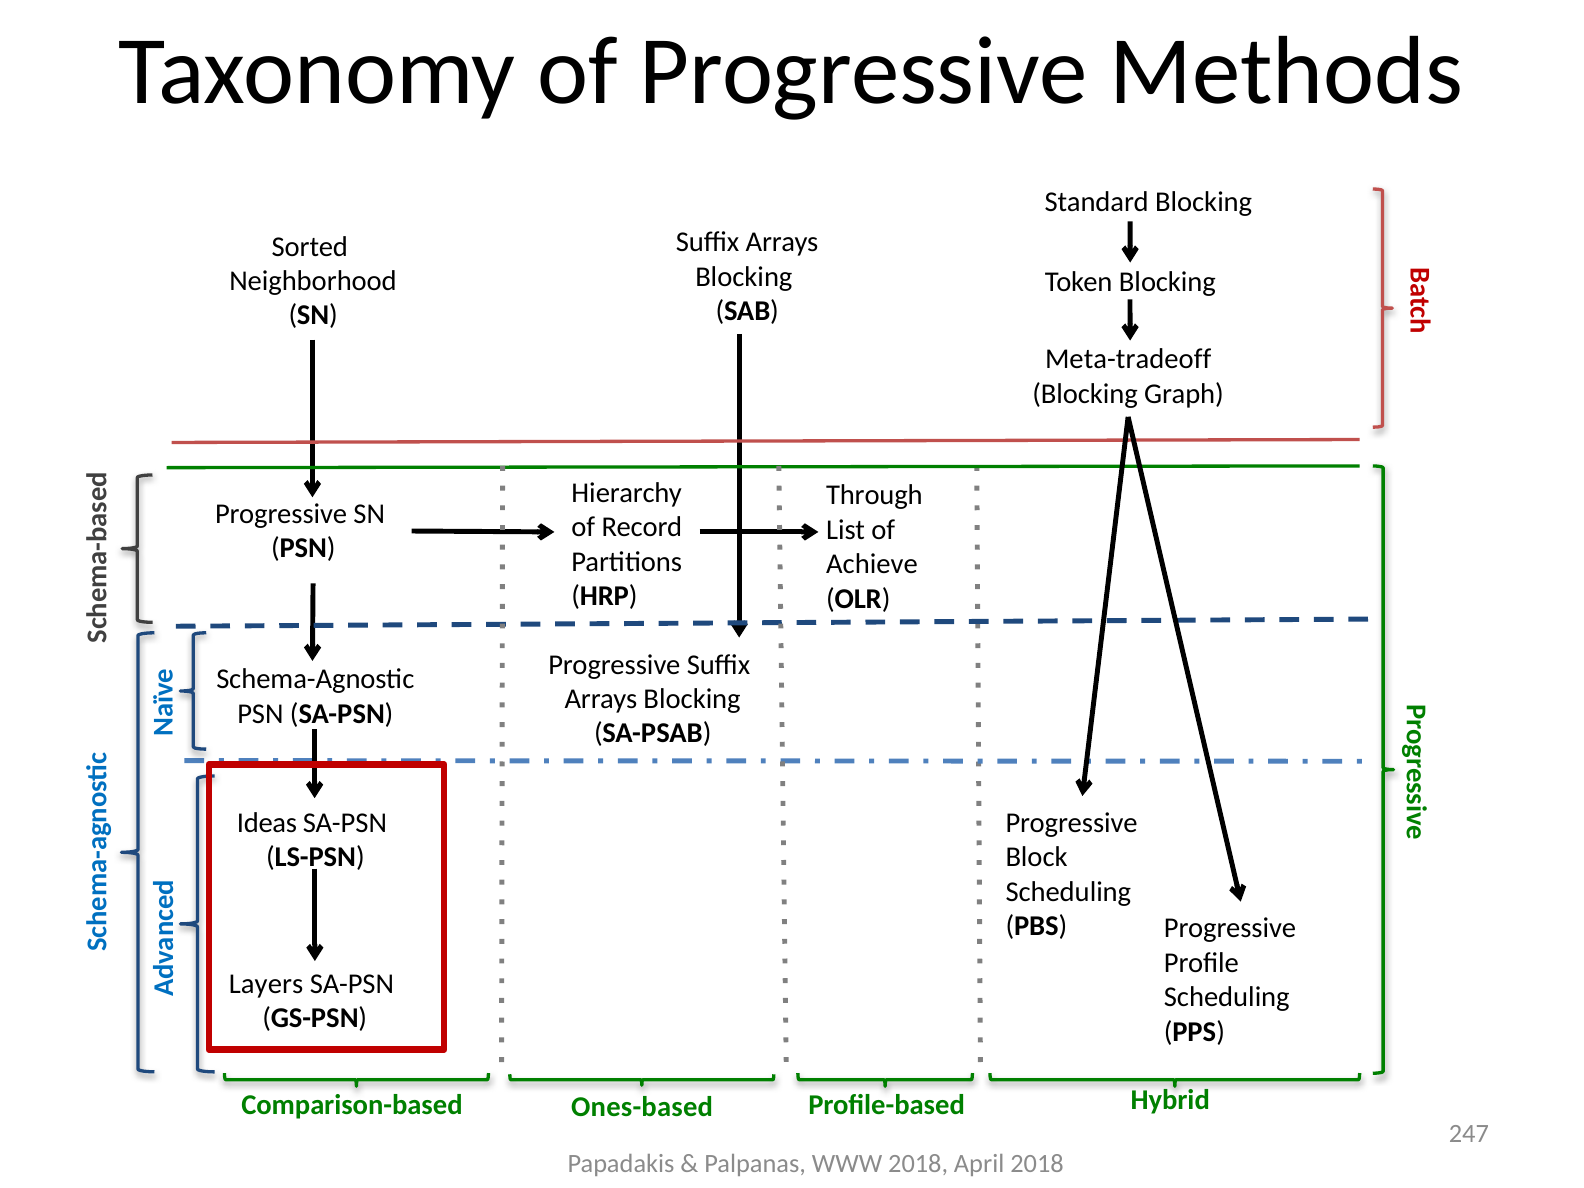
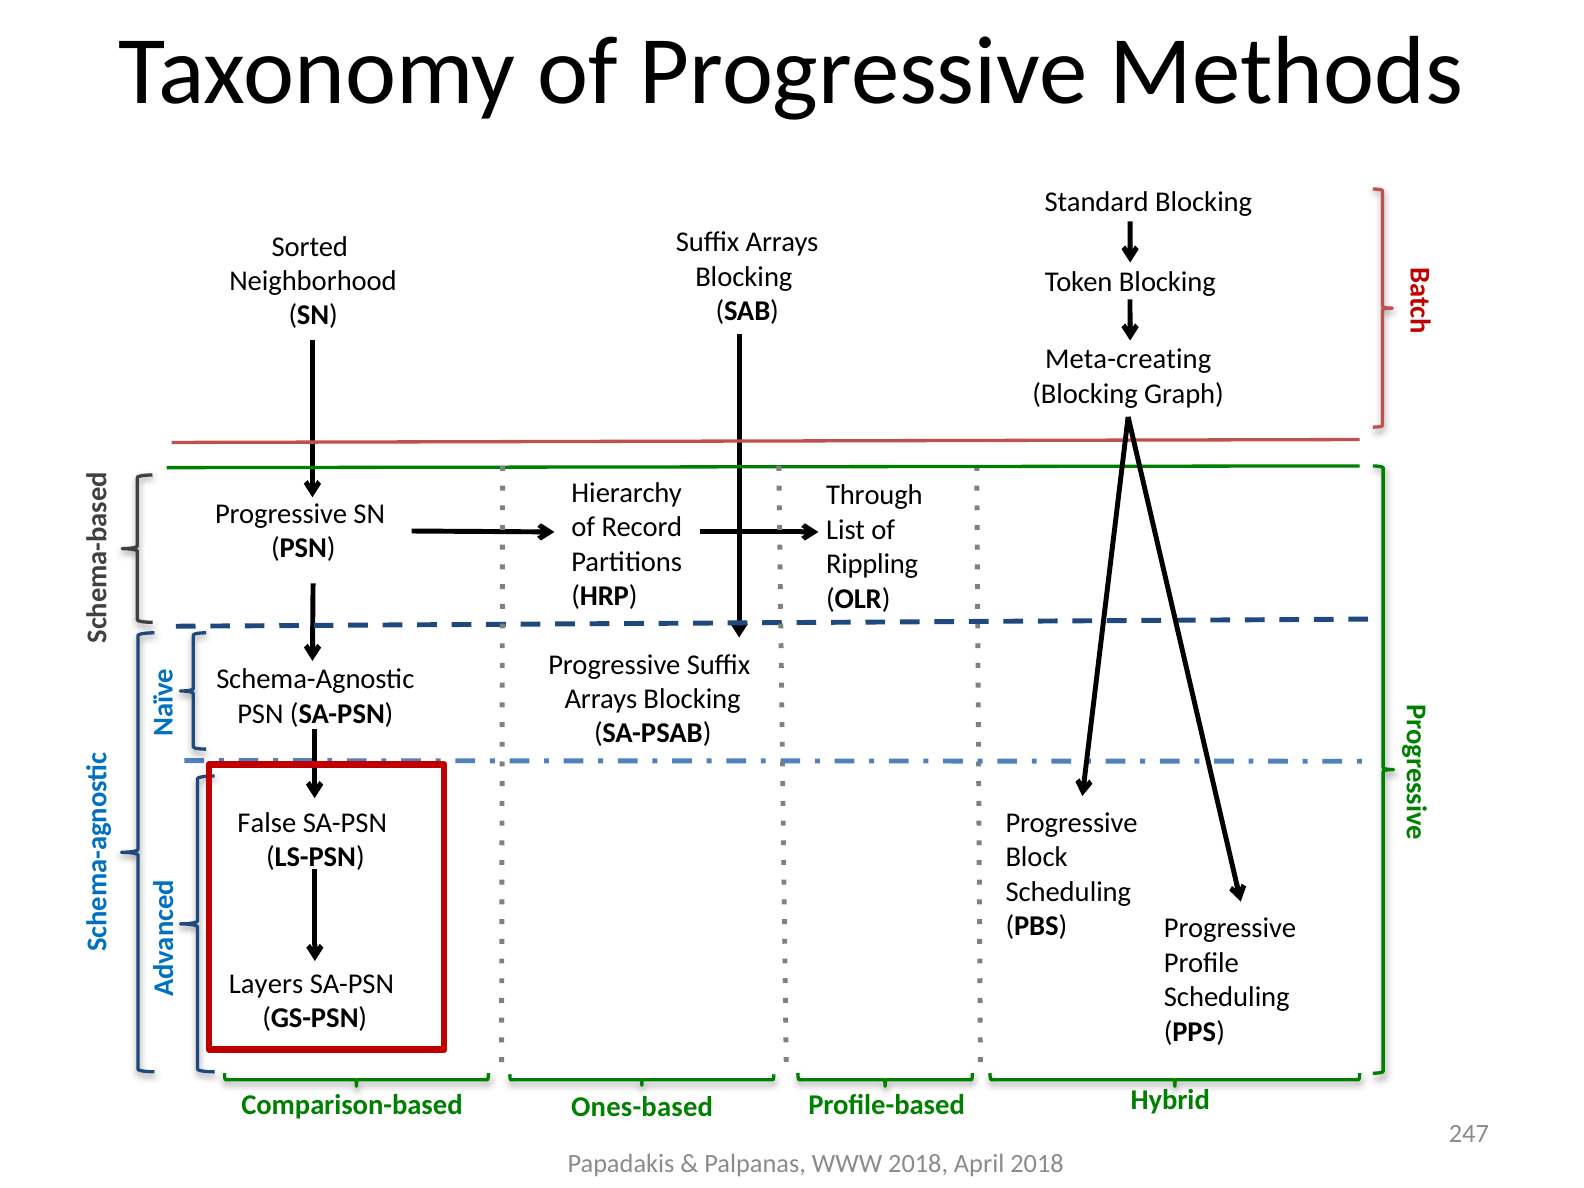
Meta-tradeoff: Meta-tradeoff -> Meta-creating (1128, 360)
Achieve: Achieve -> Rippling (872, 564)
Ideas: Ideas -> False (267, 823)
